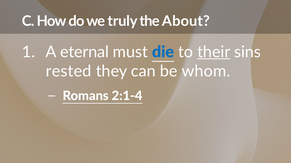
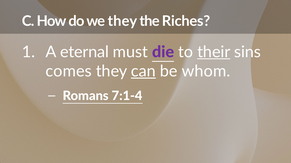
we truly: truly -> they (122, 21)
About: About -> Riches (186, 21)
die colour: blue -> purple (163, 52)
rested: rested -> comes (69, 72)
can underline: none -> present (143, 72)
2:1-4: 2:1-4 -> 7:1-4 (127, 96)
